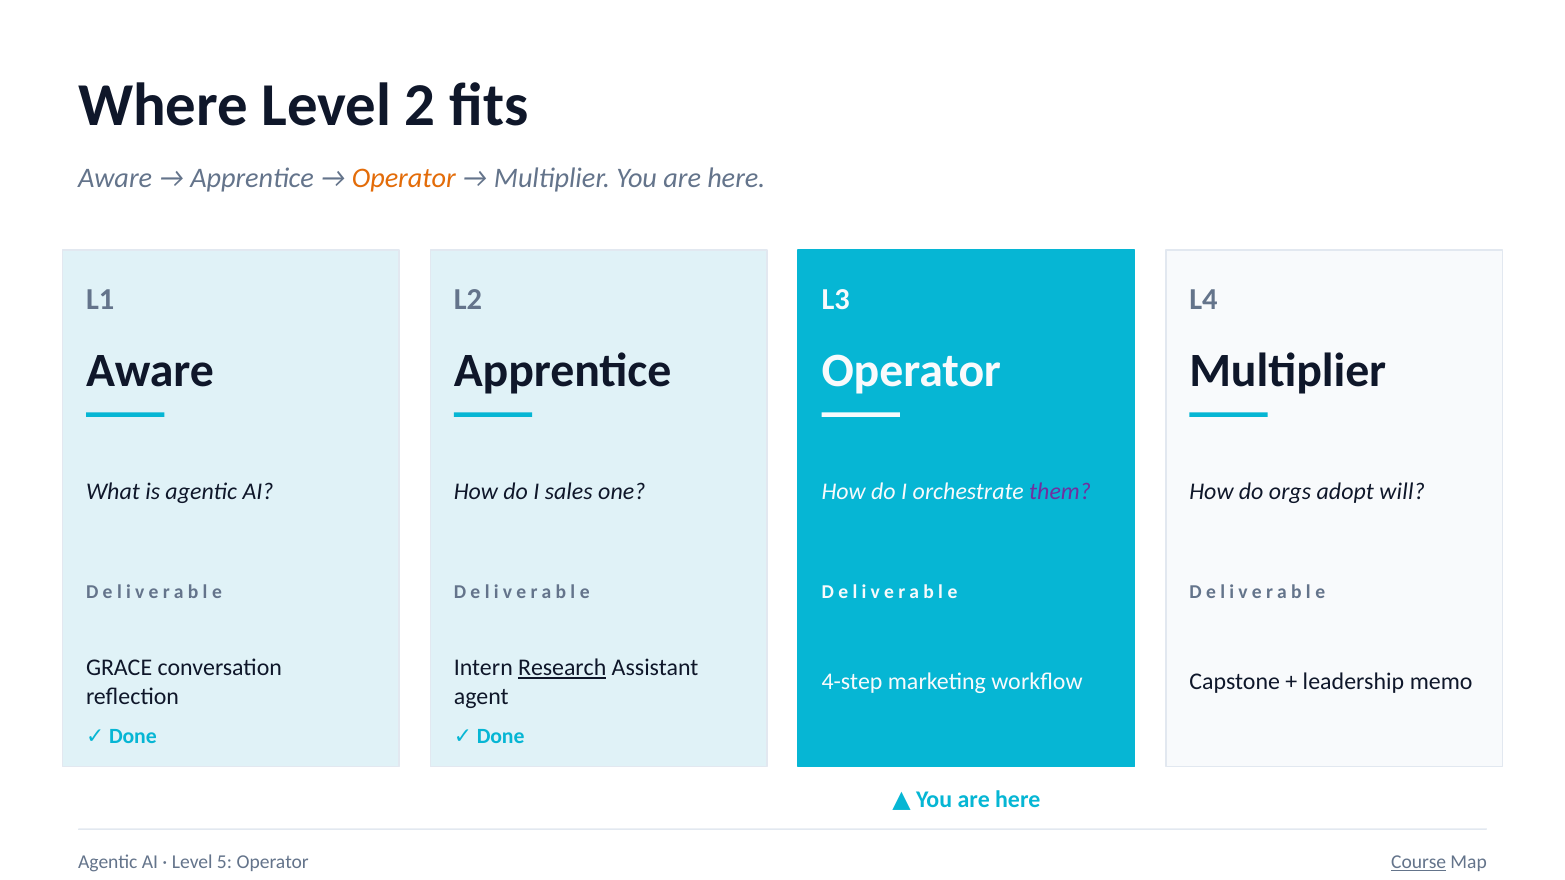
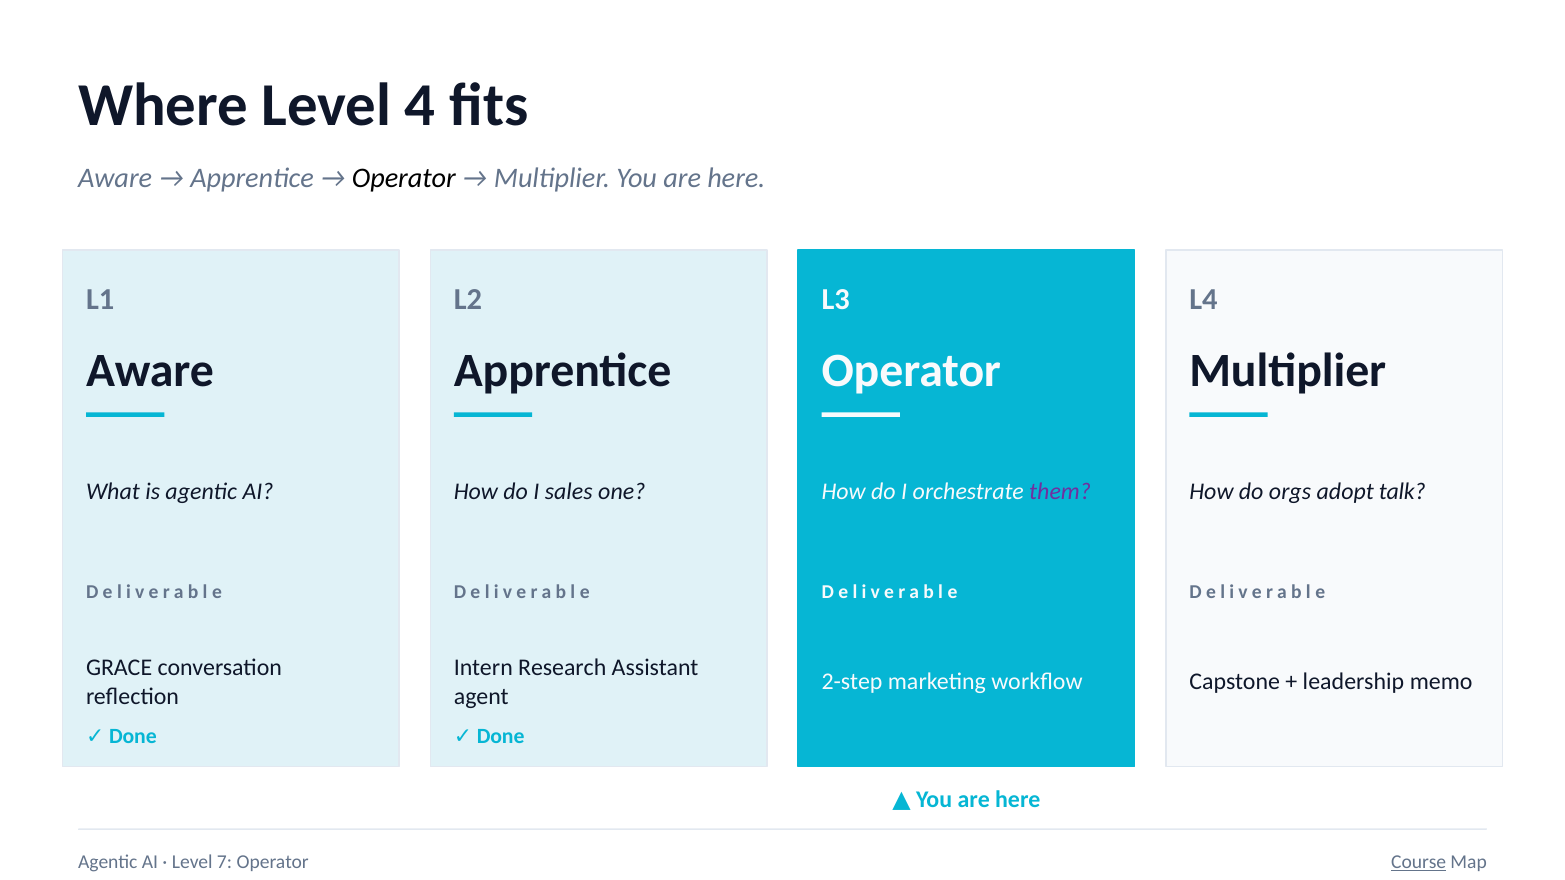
2: 2 -> 4 (420, 106)
Operator colour: orange -> black (404, 178)
will: will -> talk (1402, 491)
Research underline: present -> none (562, 668)
4-step: 4-step -> 2-step (852, 682)
5: 5 -> 7 (225, 862)
